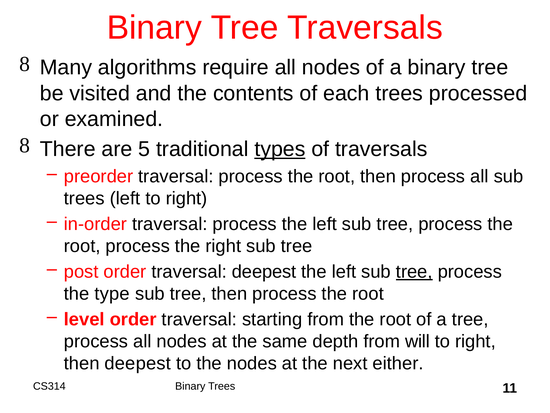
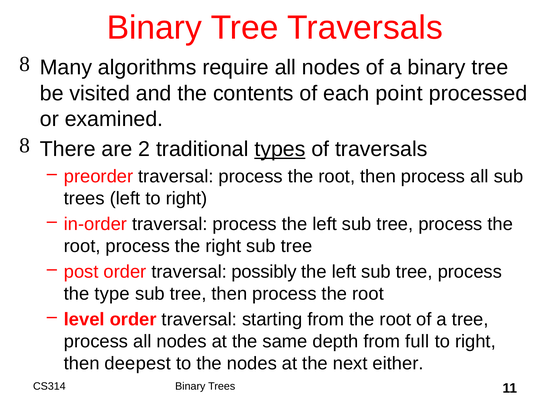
each trees: trees -> point (399, 93)
5: 5 -> 2 (144, 149)
traversal deepest: deepest -> possibly (264, 271)
tree underline: present -> none (414, 271)
will: will -> full (417, 341)
